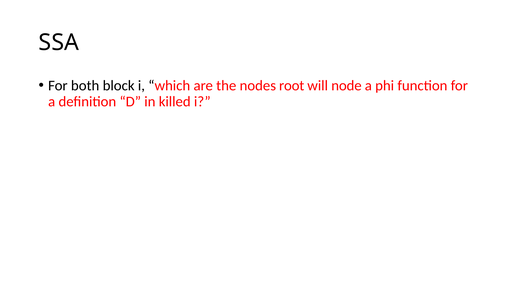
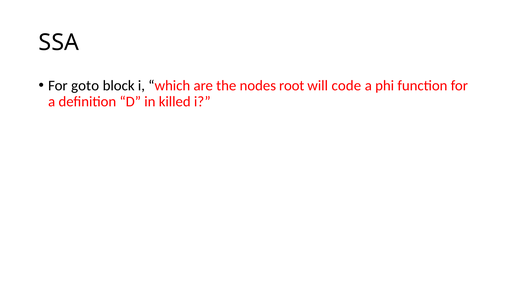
both: both -> goto (85, 86)
node: node -> code (346, 86)
